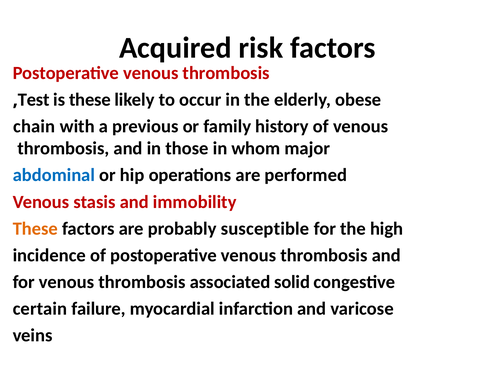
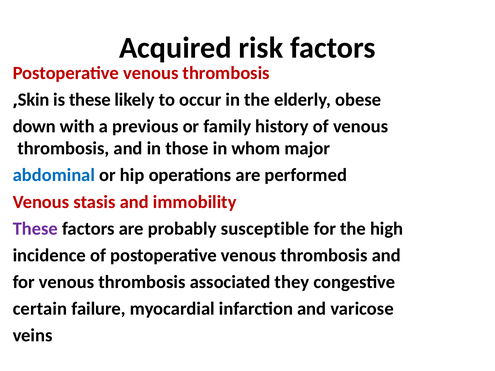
Test: Test -> Skin (34, 100)
chain: chain -> down (34, 126)
These colour: orange -> purple (35, 229)
solid: solid -> they (292, 282)
